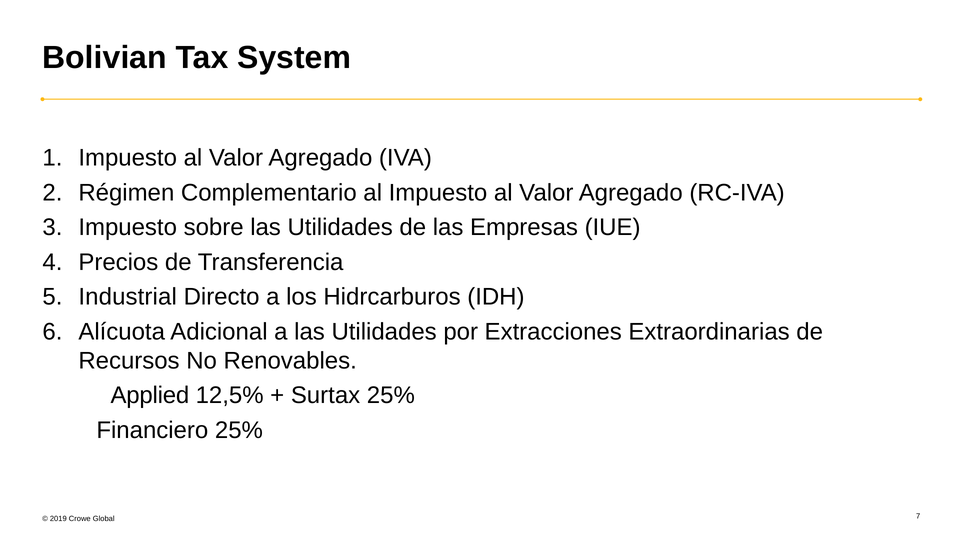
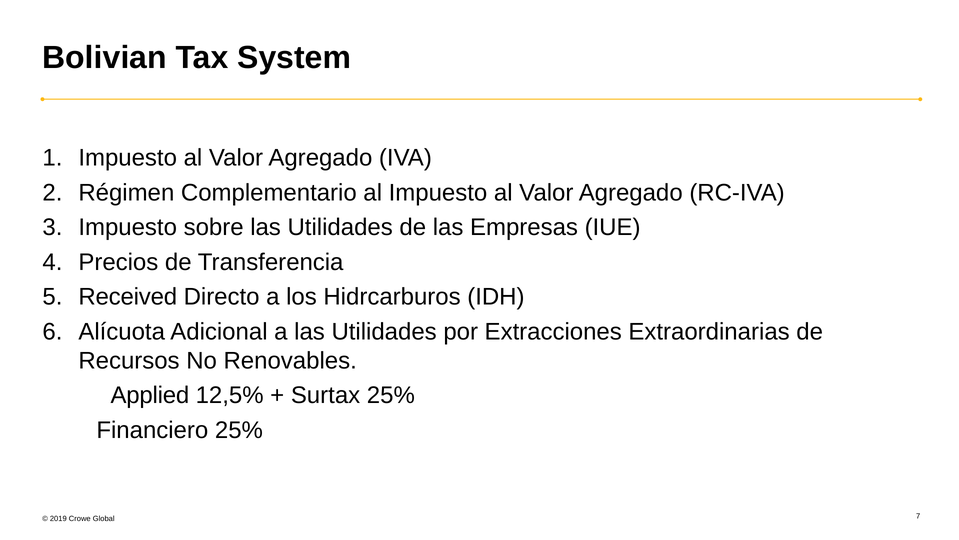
Industrial: Industrial -> Received (128, 297)
